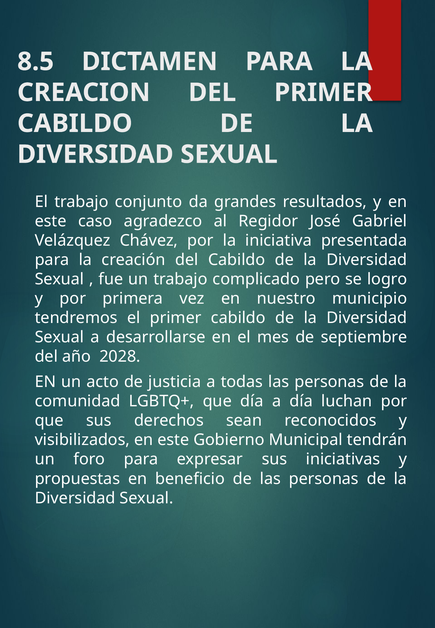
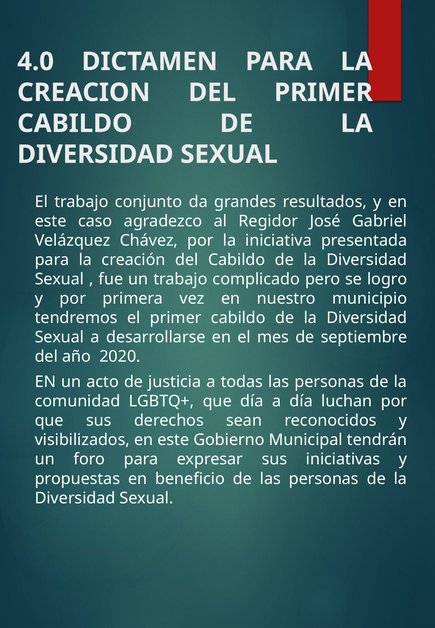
8.5: 8.5 -> 4.0 (36, 62)
2028: 2028 -> 2020 (120, 357)
